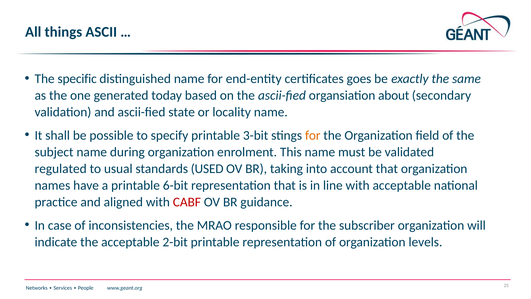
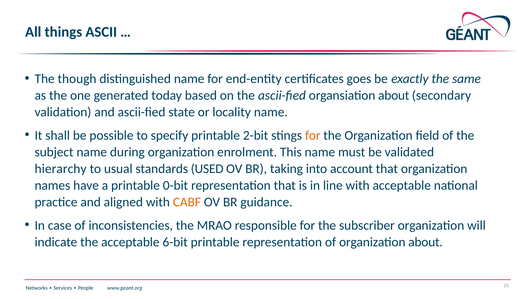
specific: specific -> though (77, 79)
3-bit: 3-bit -> 2-bit (256, 135)
regulated: regulated -> hierarchy (61, 169)
6-bit: 6-bit -> 0-bit (175, 185)
CABF colour: red -> orange (187, 202)
2-bit: 2-bit -> 6-bit (175, 242)
organization levels: levels -> about (426, 242)
